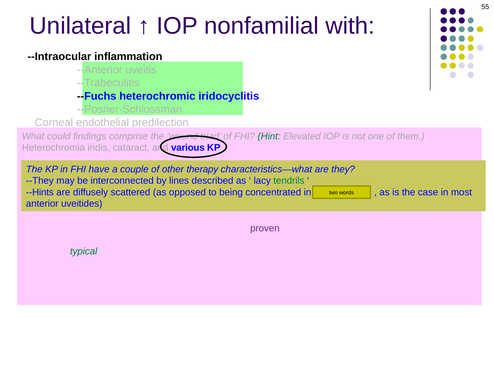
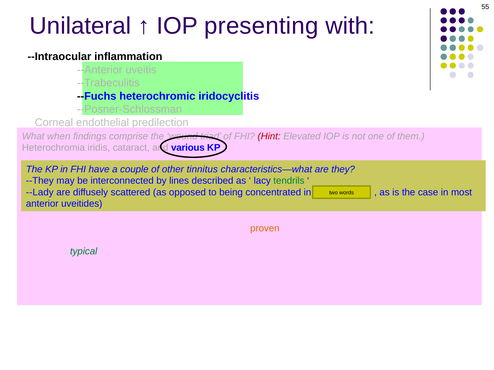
nonfamilial: nonfamilial -> presenting (261, 26)
could: could -> when (59, 136)
Hint colour: green -> red (269, 136)
therapy: therapy -> tinnitus (202, 169)
--Hints: --Hints -> --Lady (40, 192)
proven colour: purple -> orange (265, 229)
